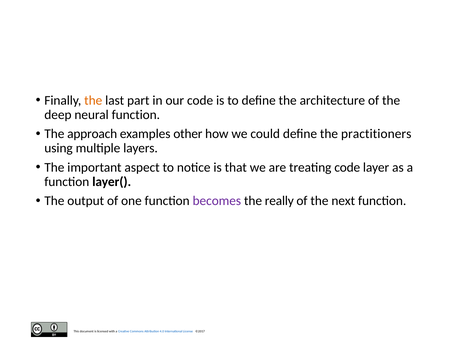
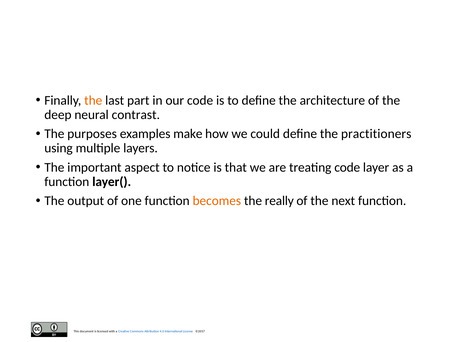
neural function: function -> contrast (136, 115)
approach: approach -> purposes (92, 134)
other: other -> make (188, 134)
becomes colour: purple -> orange (217, 200)
